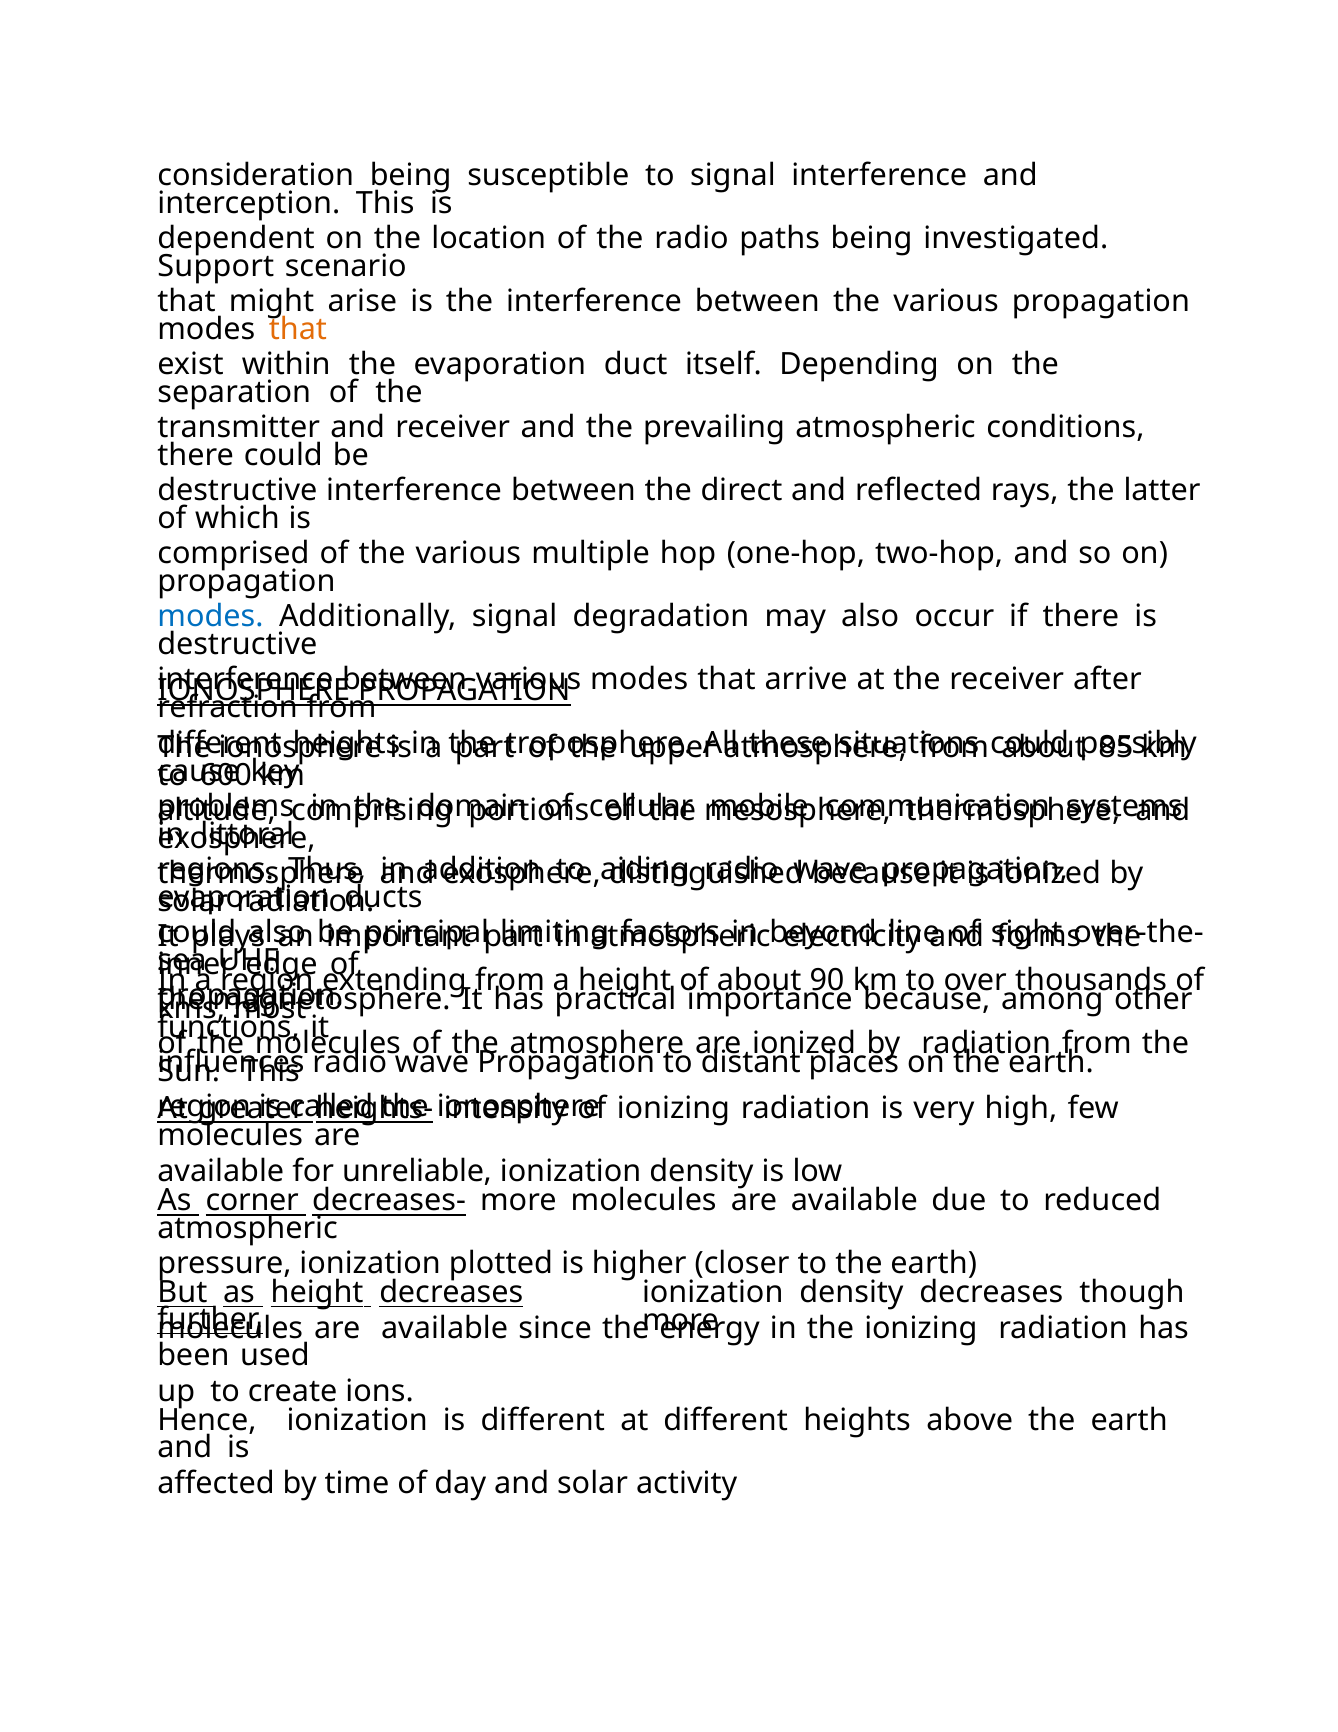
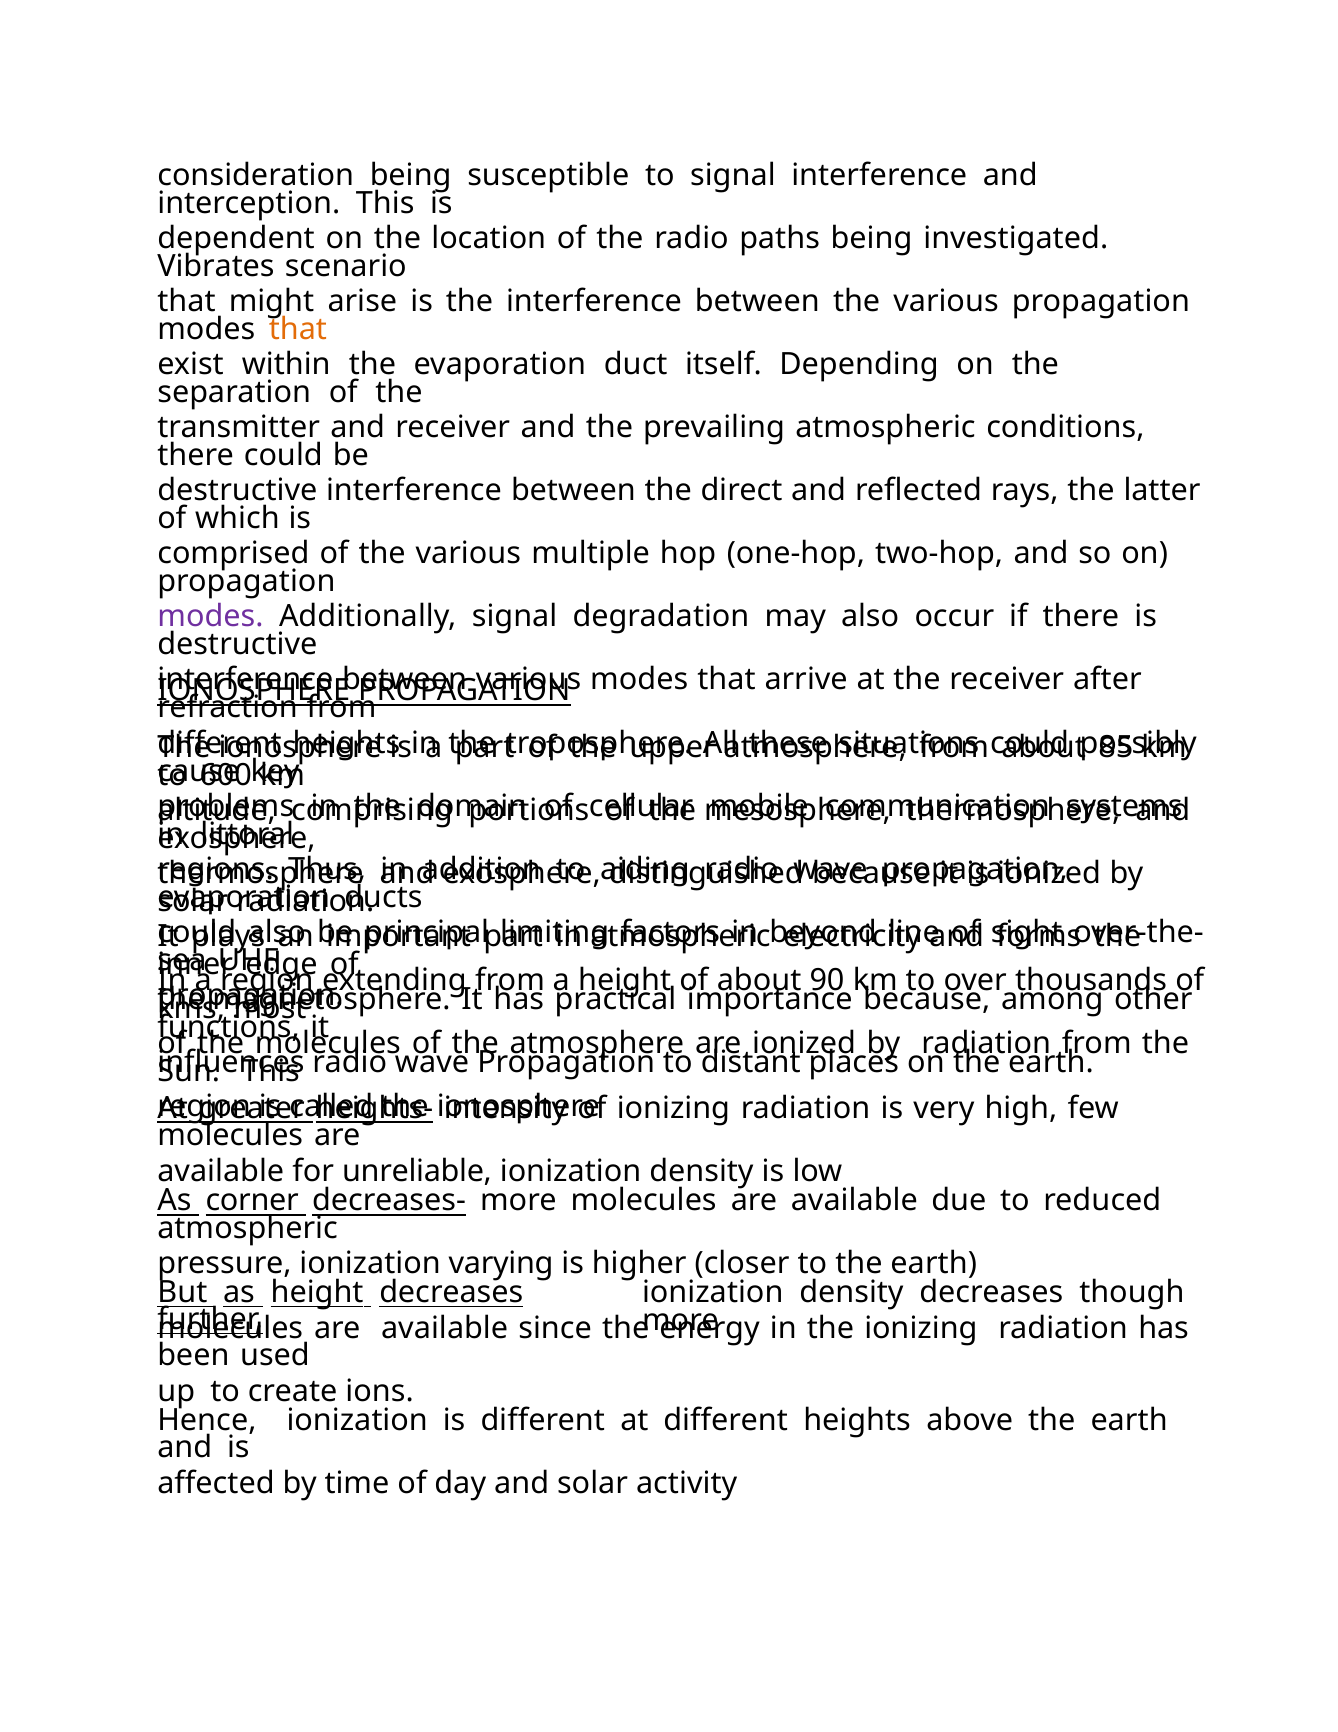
Support: Support -> Vibrates (216, 266)
modes colour: blue -> purple (211, 616)
plotted: plotted -> varying (501, 1263)
